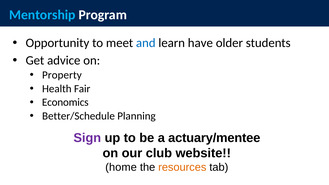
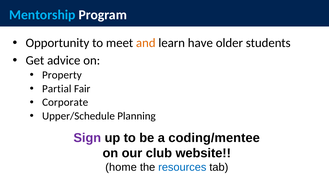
and colour: blue -> orange (146, 43)
Health: Health -> Partial (57, 89)
Economics: Economics -> Corporate (65, 102)
Better/Schedule: Better/Schedule -> Upper/Schedule (78, 116)
actuary/mentee: actuary/mentee -> coding/mentee (214, 138)
resources colour: orange -> blue (182, 167)
